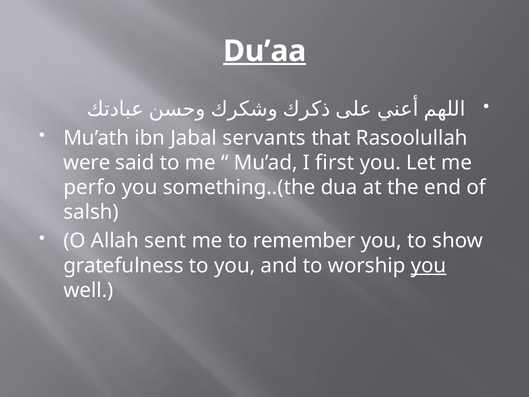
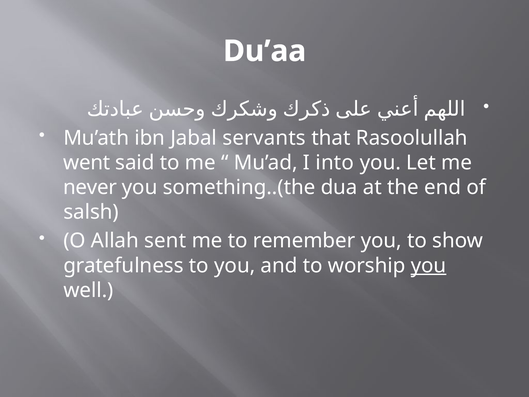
Du’aa underline: present -> none (265, 51)
were: were -> went (87, 162)
first: first -> into (335, 162)
perfo: perfo -> never (90, 187)
